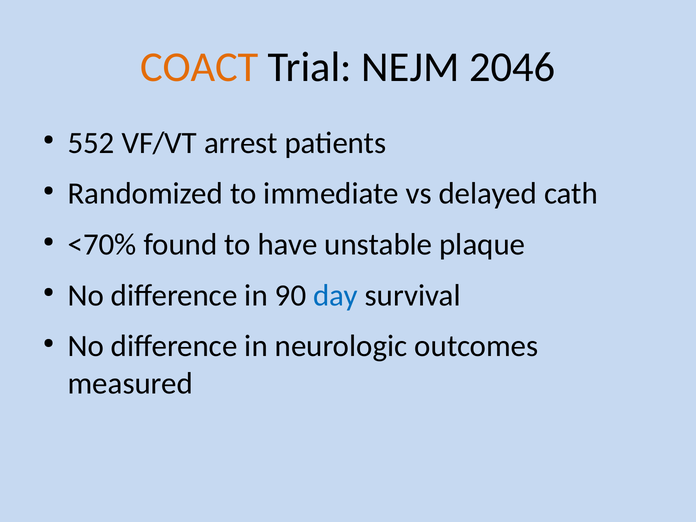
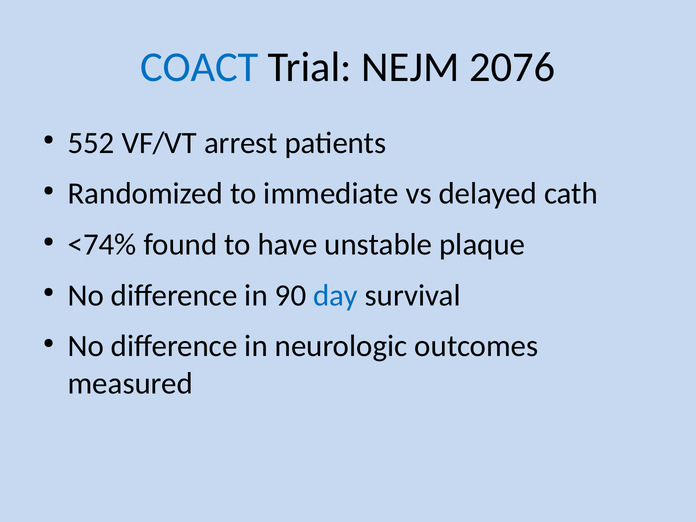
COACT colour: orange -> blue (199, 67)
2046: 2046 -> 2076 (512, 67)
<70%: <70% -> <74% (102, 245)
